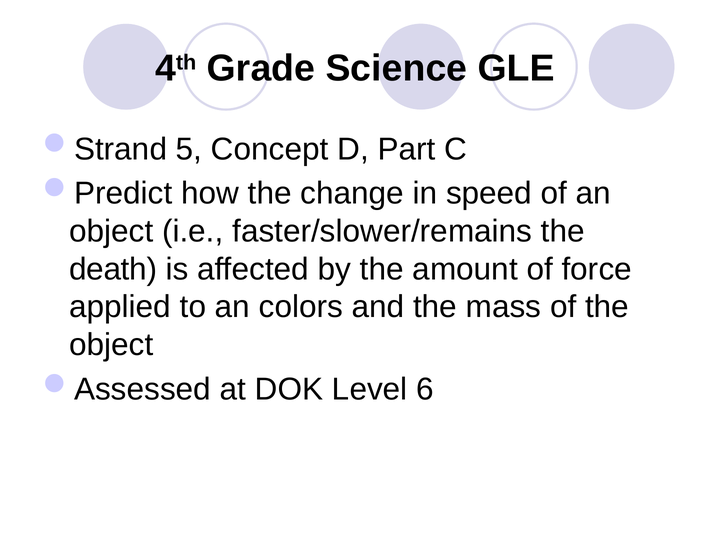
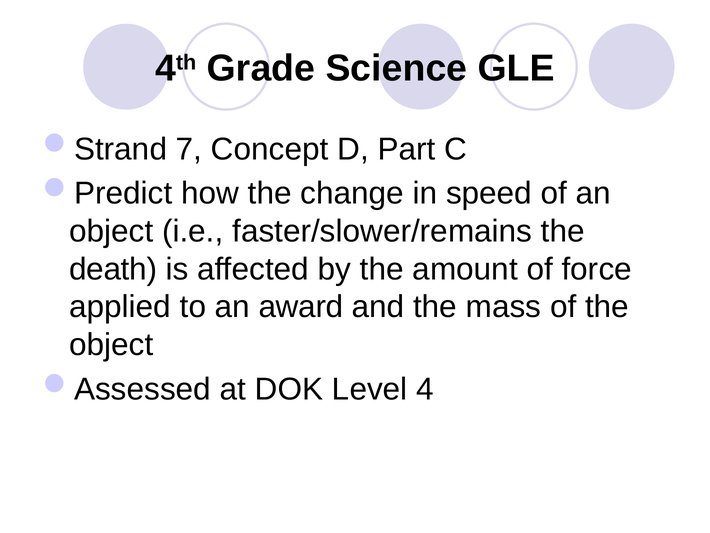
5: 5 -> 7 (189, 149)
colors: colors -> award (301, 307)
6: 6 -> 4 (425, 389)
